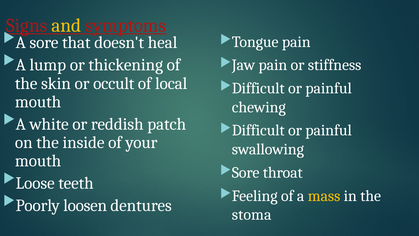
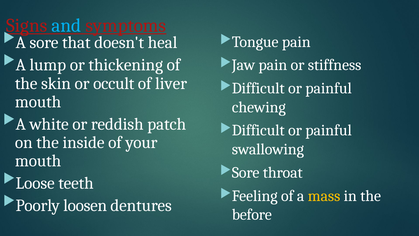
and colour: yellow -> light blue (66, 25)
local: local -> liver (171, 83)
stoma: stoma -> before (252, 214)
